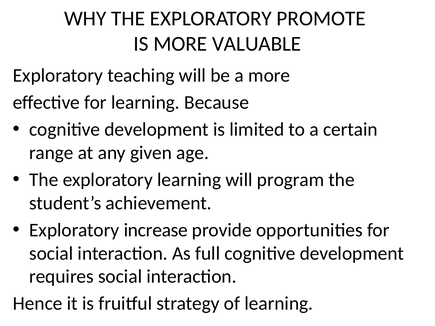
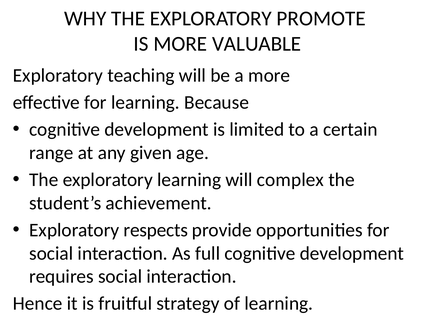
program: program -> complex (291, 180)
increase: increase -> respects (156, 230)
